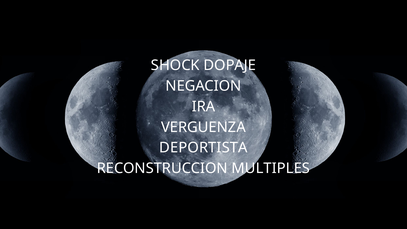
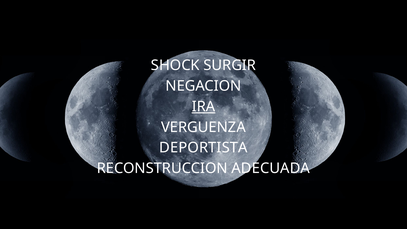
DOPAJE: DOPAJE -> SURGIR (230, 65)
IRA underline: none -> present (204, 107)
MULTIPLES: MULTIPLES -> ADECUADA (271, 168)
